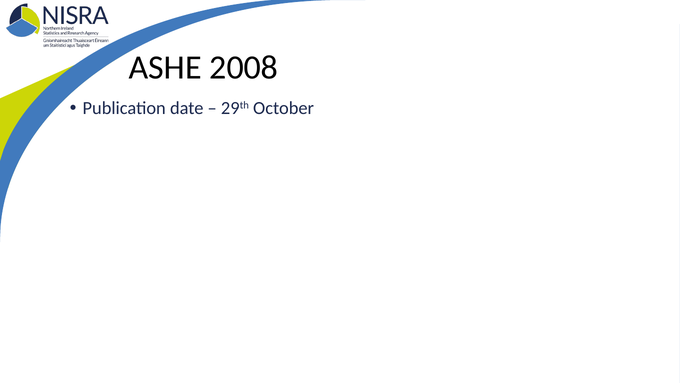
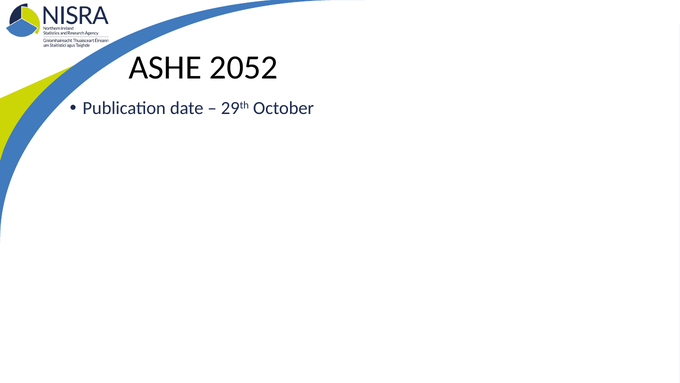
2008: 2008 -> 2052 (244, 68)
